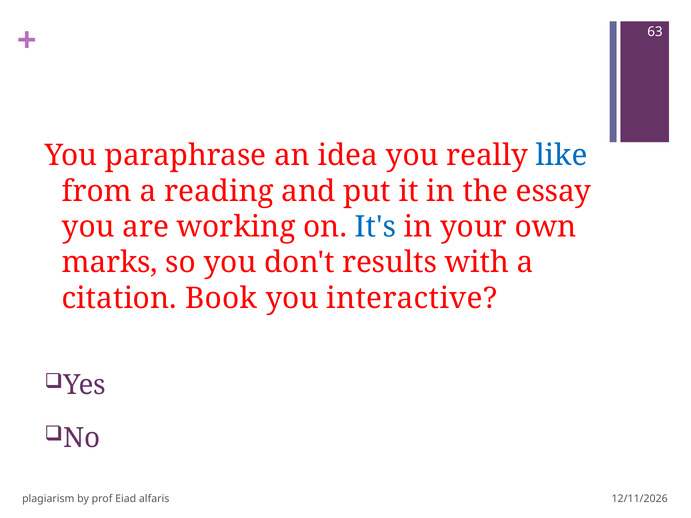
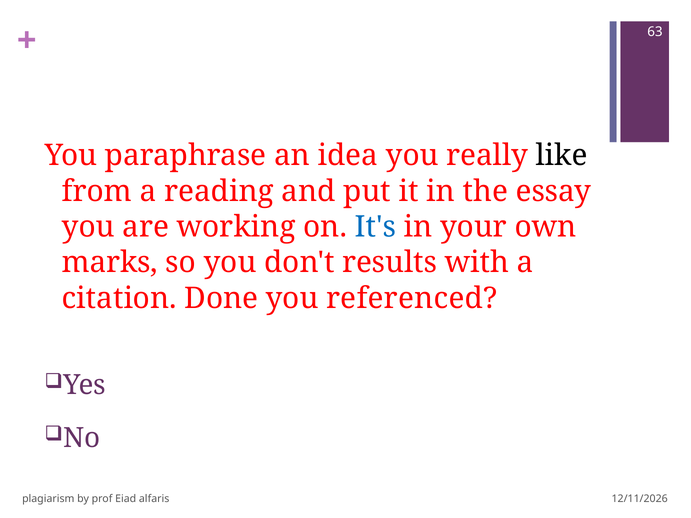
like colour: blue -> black (562, 156)
Book: Book -> Done (221, 298)
interactive: interactive -> referenced (412, 298)
